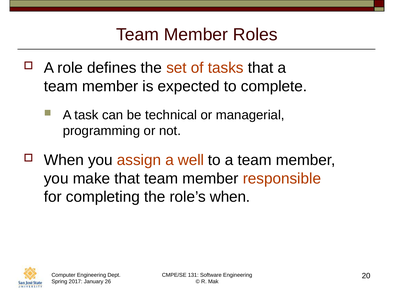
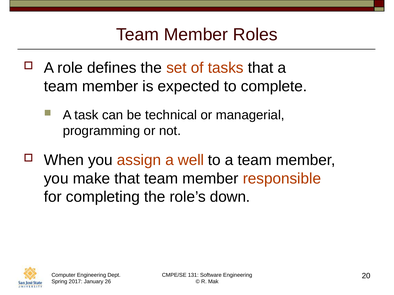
role’s when: when -> down (230, 197)
